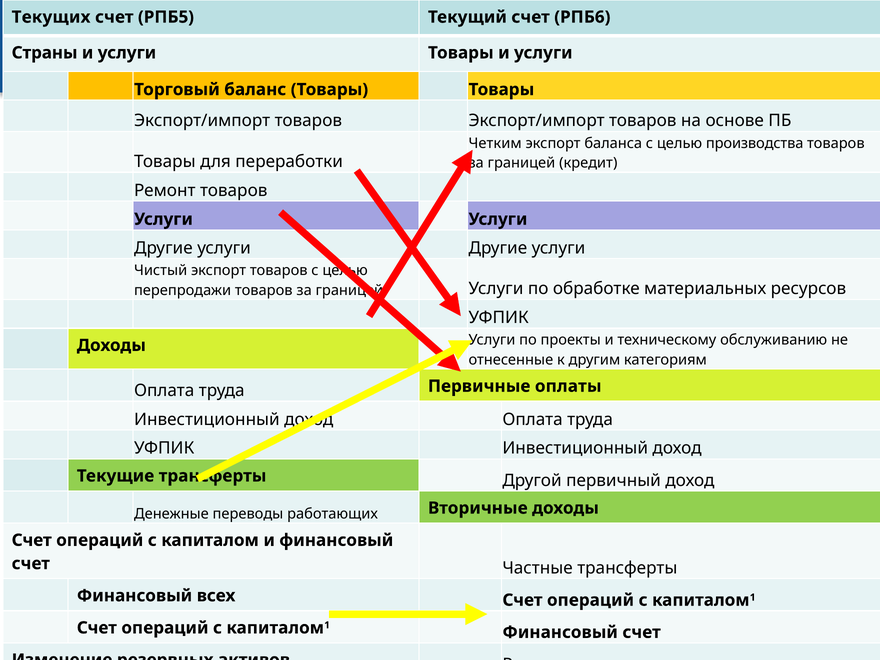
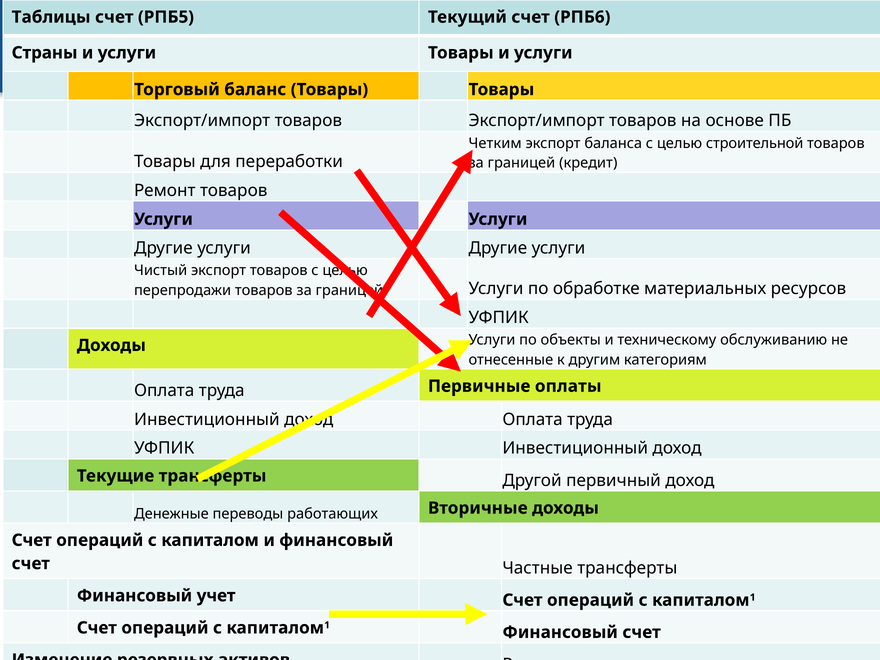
Текущих: Текущих -> Таблицы (51, 17)
производства: производства -> строительной (755, 143)
проекты: проекты -> объекты (571, 340)
всех: всех -> учет (216, 596)
